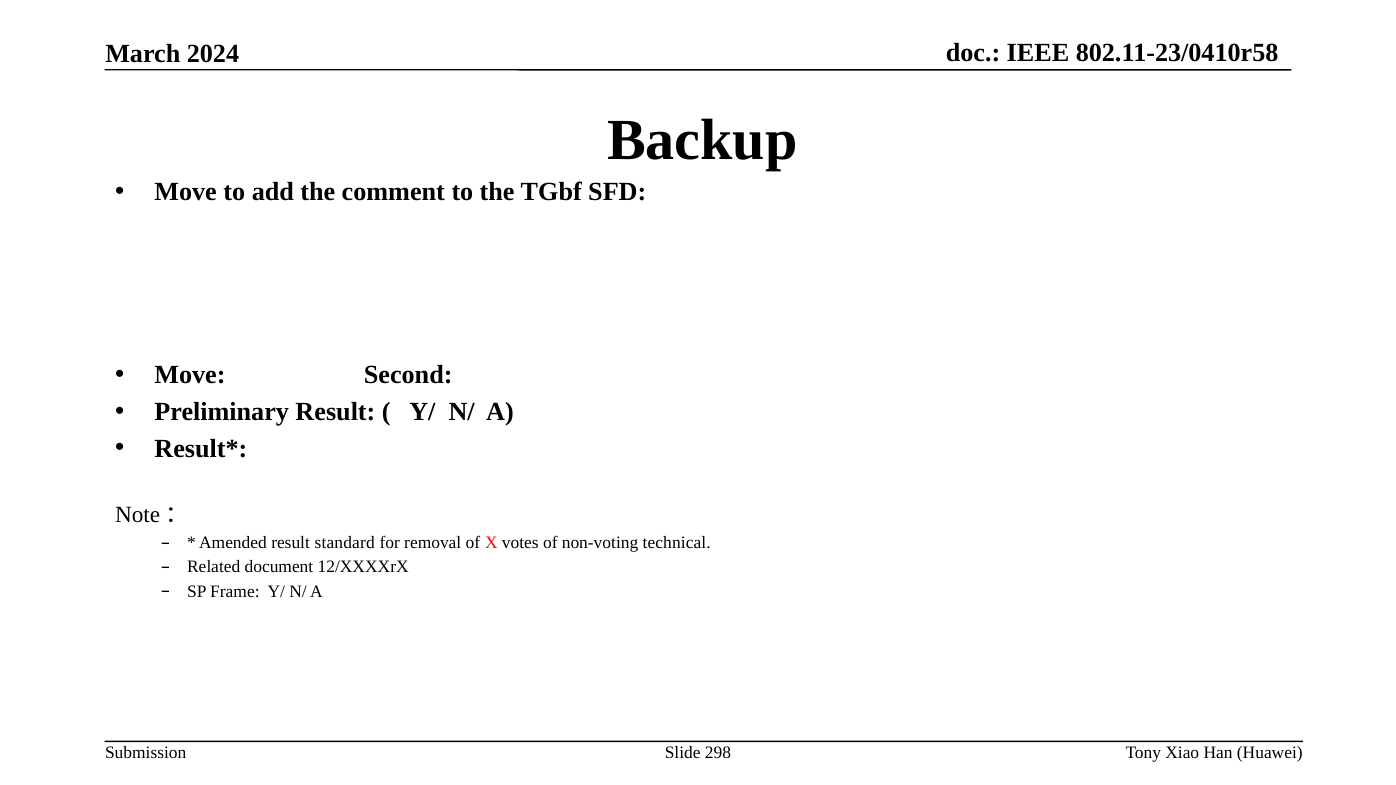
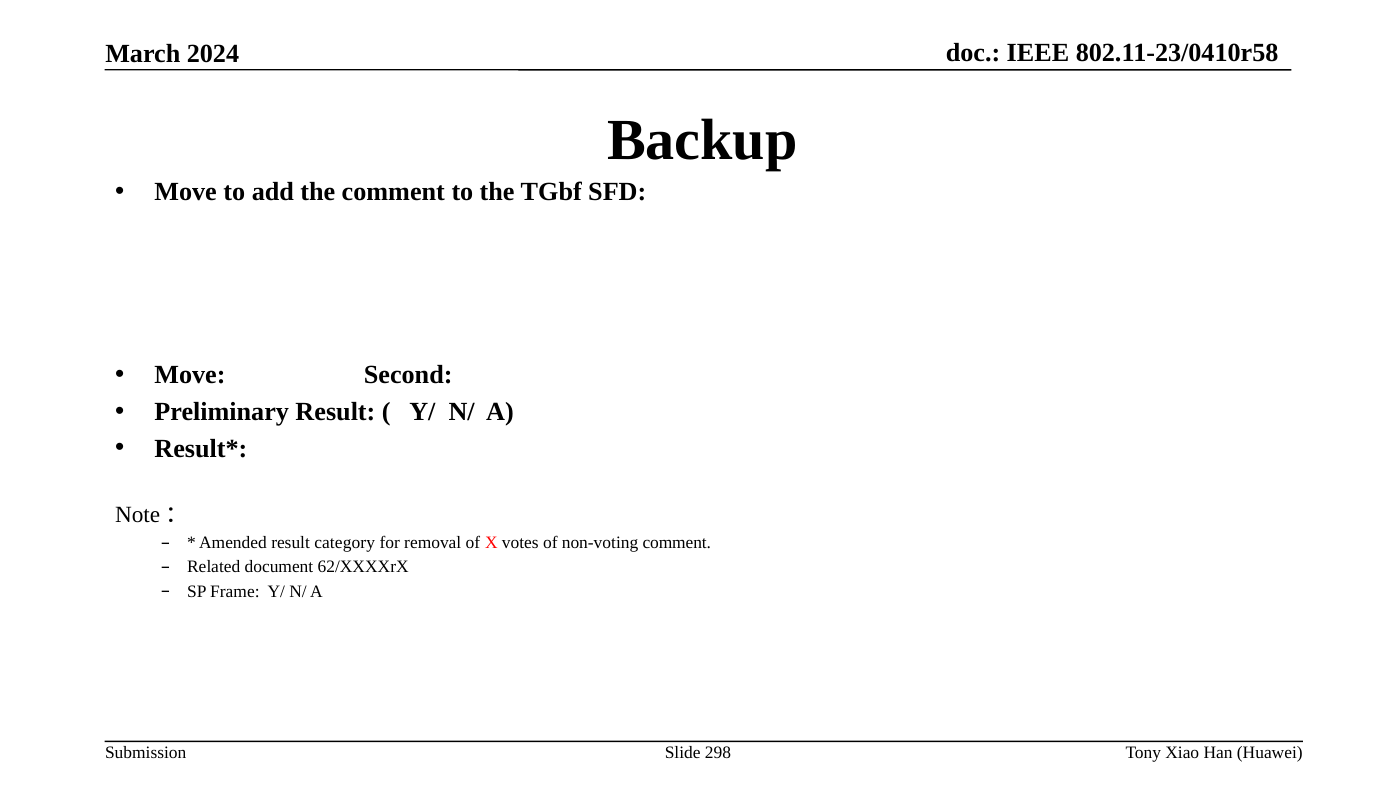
standard: standard -> category (345, 543)
non-voting technical: technical -> comment (677, 543)
12/XXXXrX: 12/XXXXrX -> 62/XXXXrX (363, 567)
